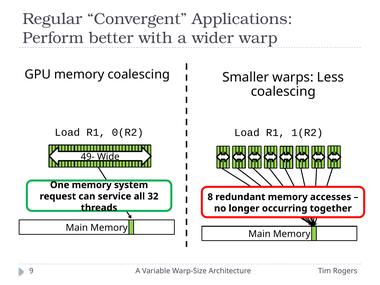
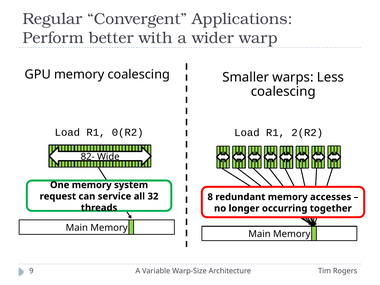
1(R2: 1(R2 -> 2(R2 (307, 133)
49-: 49- -> 82- (88, 157)
